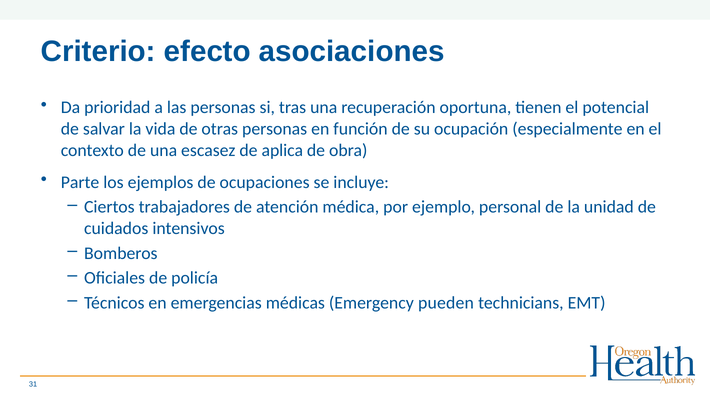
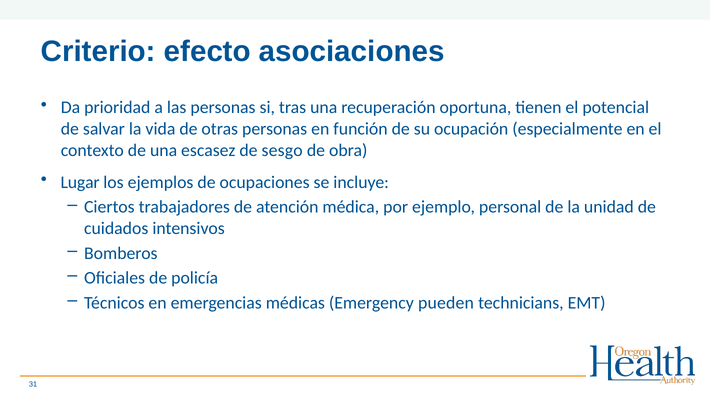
aplica: aplica -> sesgo (282, 150)
Parte: Parte -> Lugar (80, 182)
